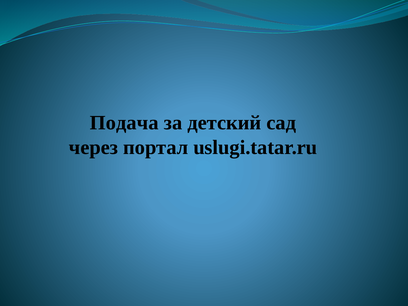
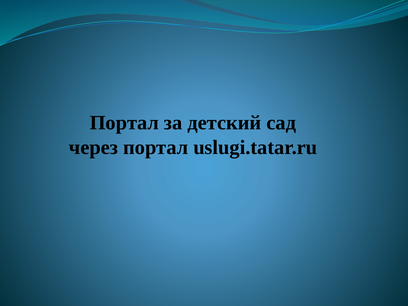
Подача: Подача -> Портал (124, 123)
